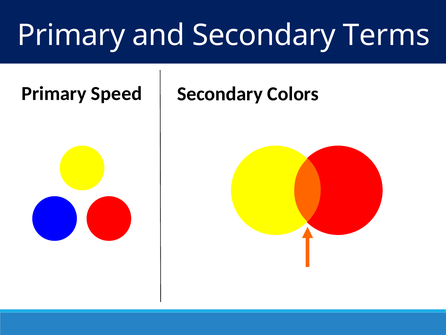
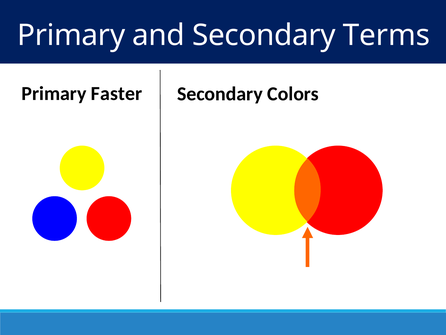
Speed: Speed -> Faster (117, 94)
